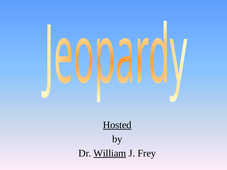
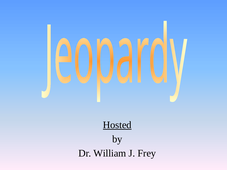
William underline: present -> none (110, 153)
